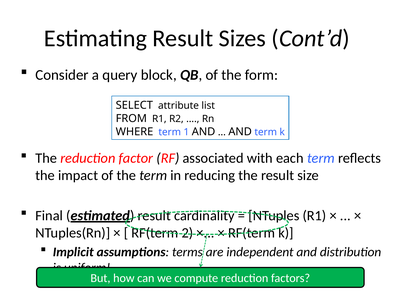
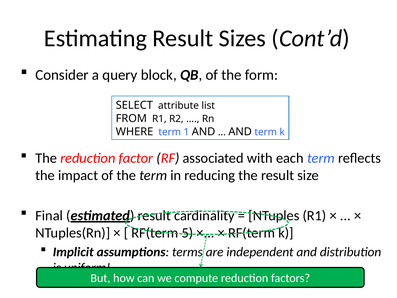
2: 2 -> 5 (187, 233)
